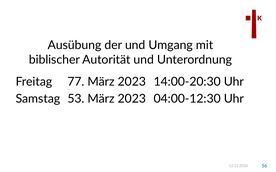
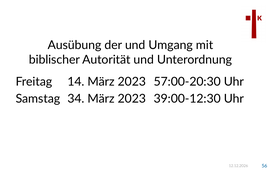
77: 77 -> 14 (76, 82)
14:00-20:30: 14:00-20:30 -> 57:00-20:30 (187, 82)
53: 53 -> 34 (76, 99)
04:00-12:30: 04:00-12:30 -> 39:00-12:30 (187, 99)
